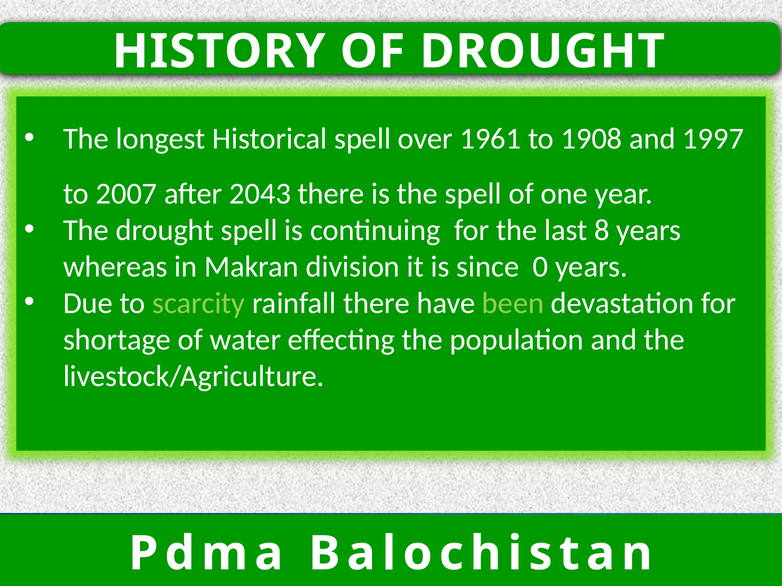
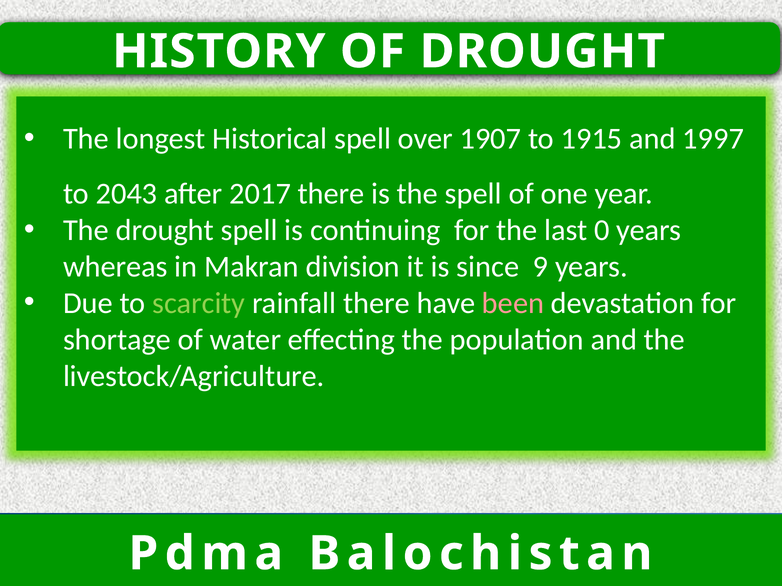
1961: 1961 -> 1907 (490, 139)
1908: 1908 -> 1915 (592, 139)
2007: 2007 -> 2043 (127, 194)
2043: 2043 -> 2017 (260, 194)
8: 8 -> 0 (602, 230)
0: 0 -> 9 (541, 267)
been colour: light green -> pink (513, 303)
